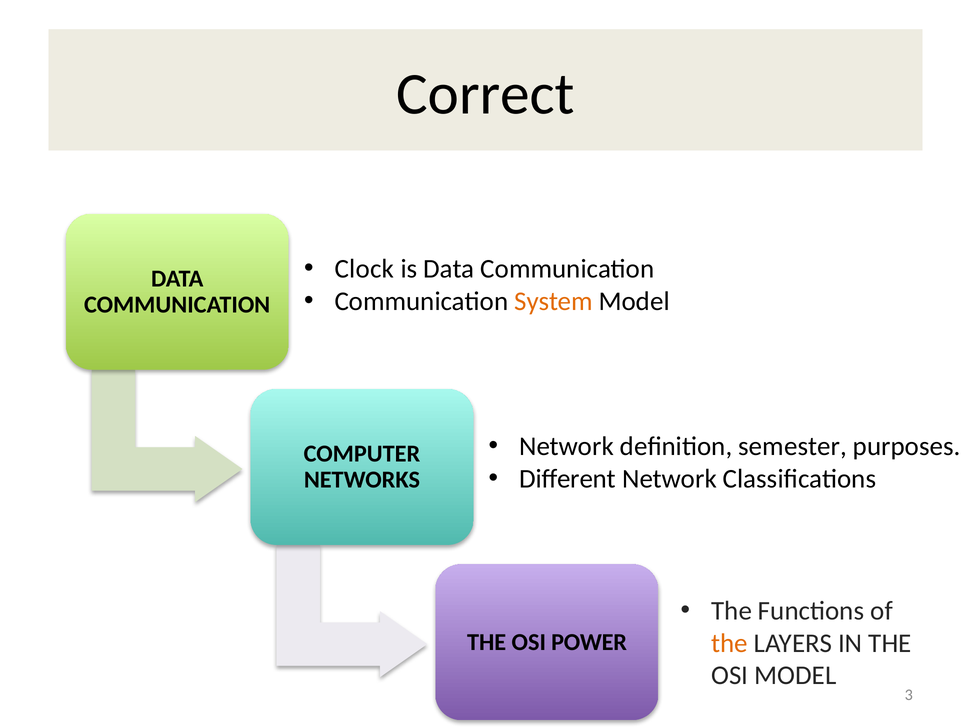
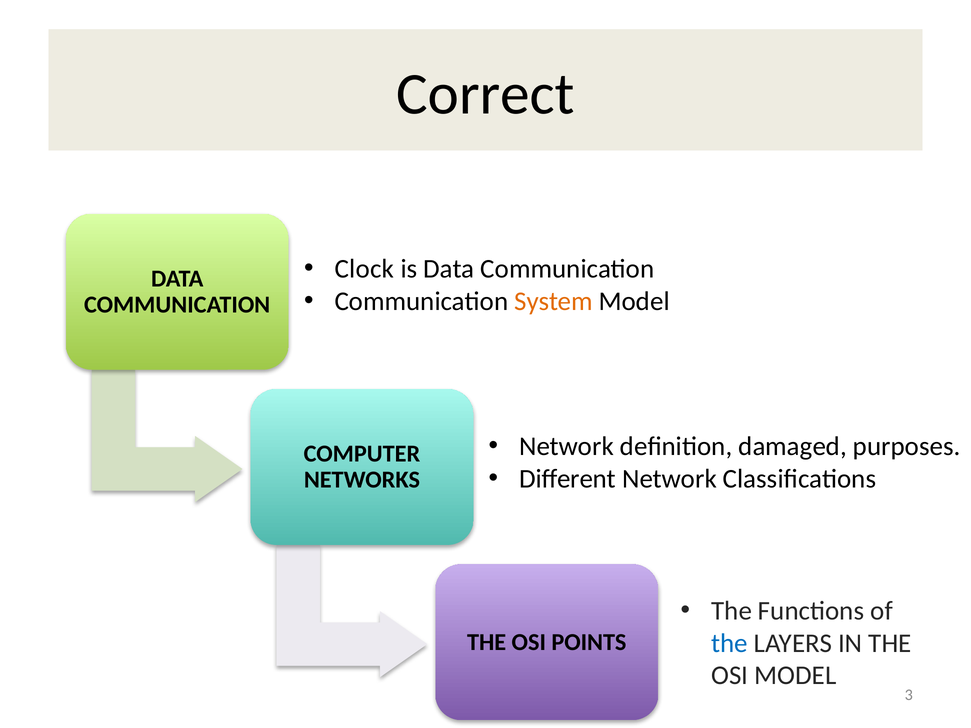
semester: semester -> damaged (793, 446)
POWER: POWER -> POINTS (589, 642)
the colour: orange -> blue (729, 643)
